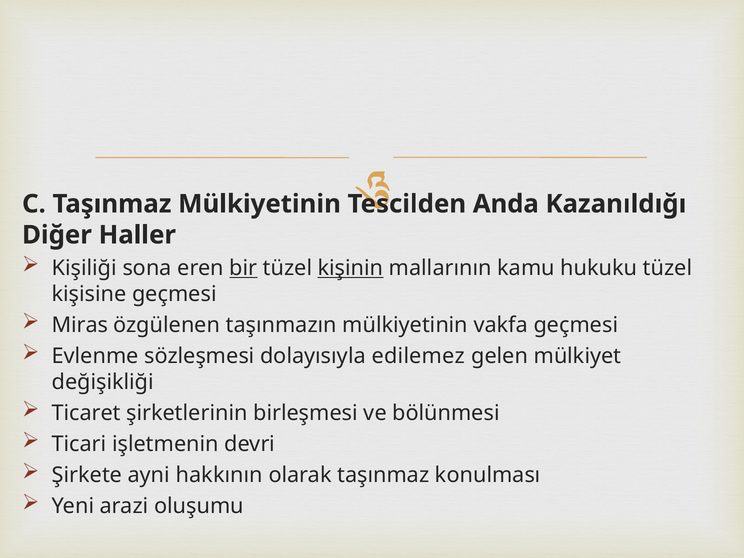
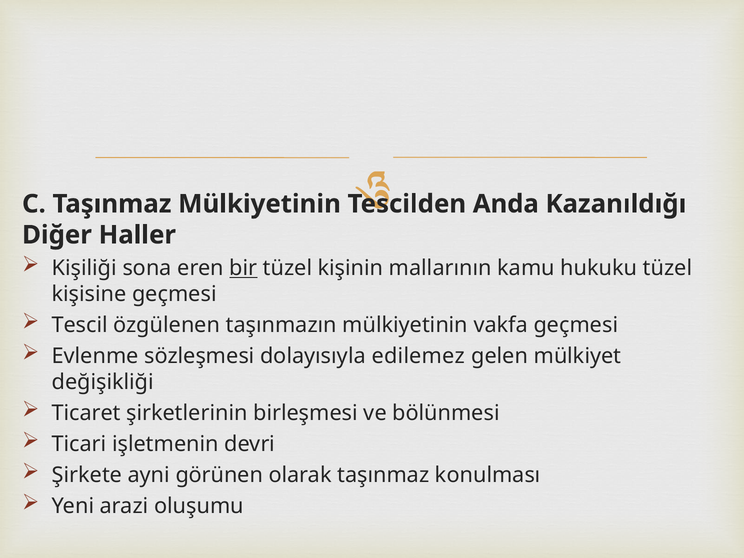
kişinin underline: present -> none (351, 268)
Miras: Miras -> Tescil (80, 325)
hakkının: hakkının -> görünen (219, 475)
